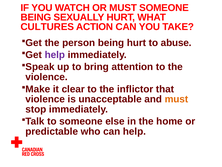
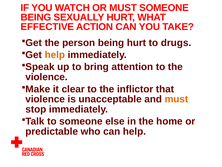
CULTURES: CULTURES -> EFFECTIVE (47, 27)
abuse: abuse -> drugs (176, 43)
help colour: purple -> orange (55, 55)
